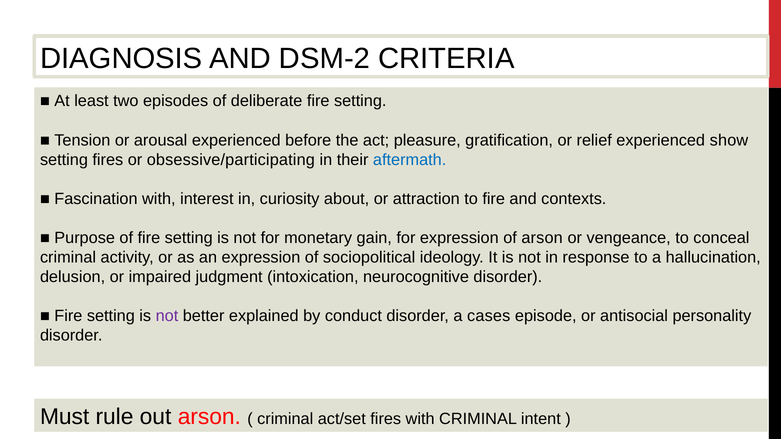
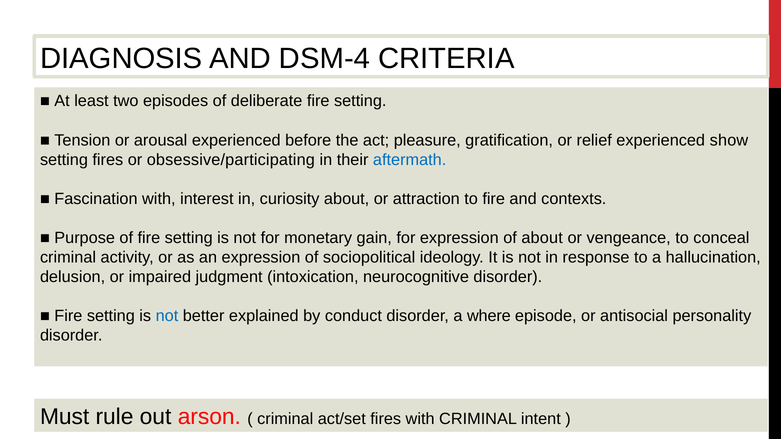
DSM-2: DSM-2 -> DSM-4 (325, 59)
of arson: arson -> about (542, 238)
not colour: purple -> blue (167, 316)
cases: cases -> where (489, 316)
